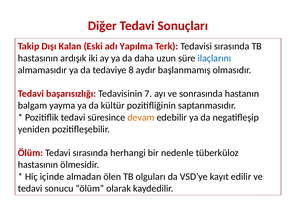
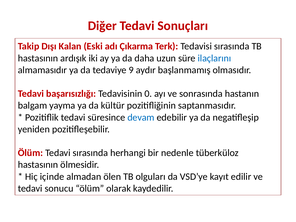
Yapılma: Yapılma -> Çıkarma (136, 46)
8: 8 -> 9 (131, 70)
7: 7 -> 0 (148, 94)
devam colour: orange -> blue (141, 117)
